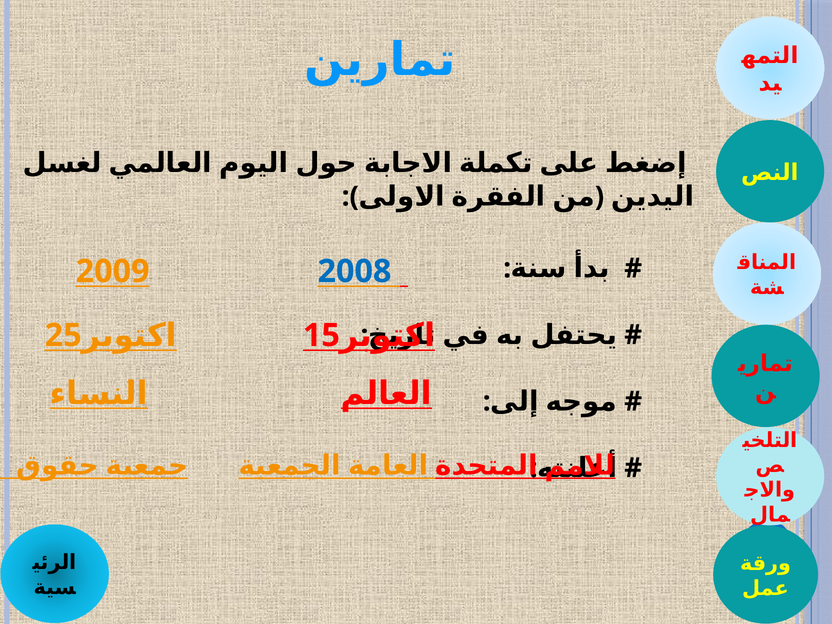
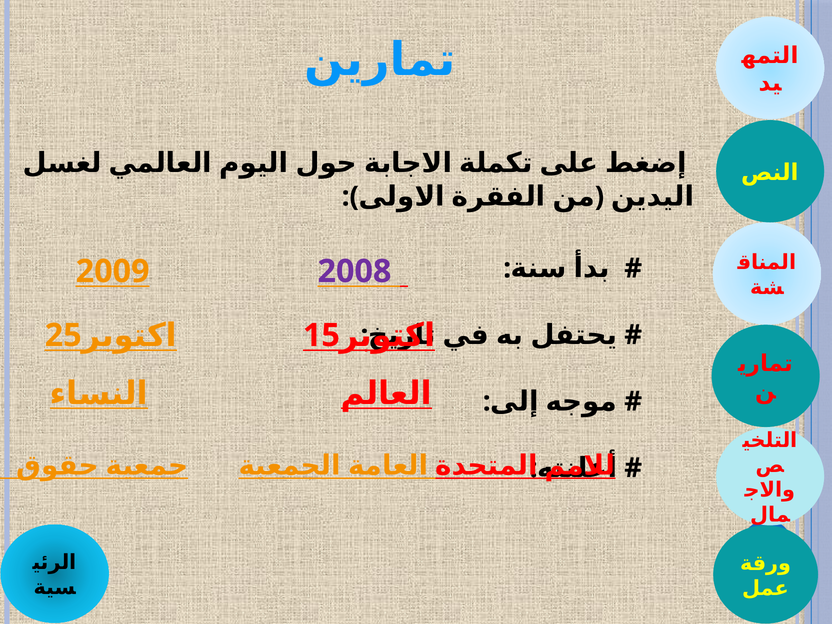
2008 colour: blue -> purple (354, 271)
